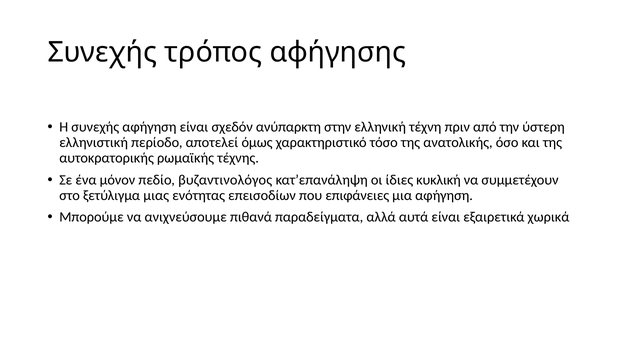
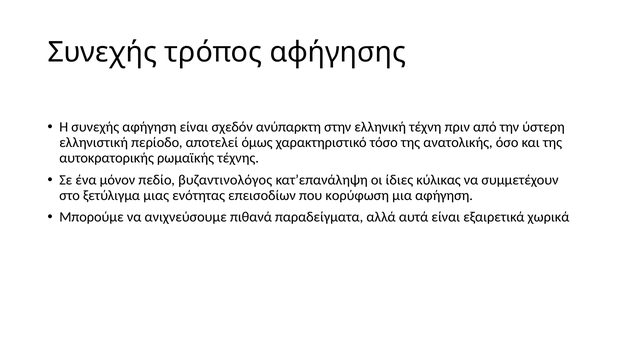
κυκλική: κυκλική -> κύλικας (439, 180)
επιφάνειες: επιφάνειες -> κορύφωση (357, 195)
